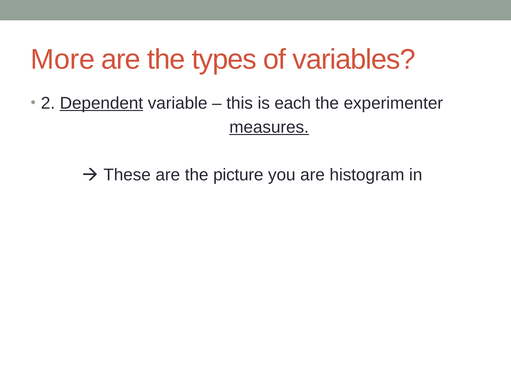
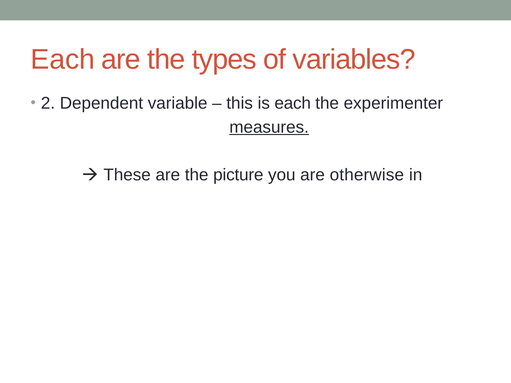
More: More -> Each (63, 59)
Dependent underline: present -> none (101, 103)
histogram: histogram -> otherwise (367, 175)
